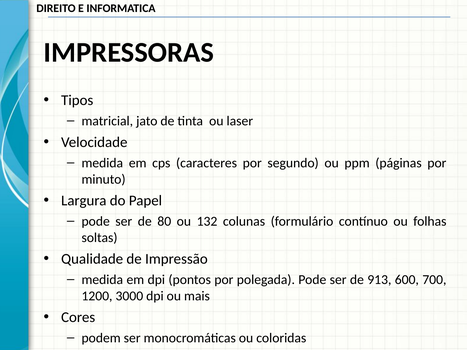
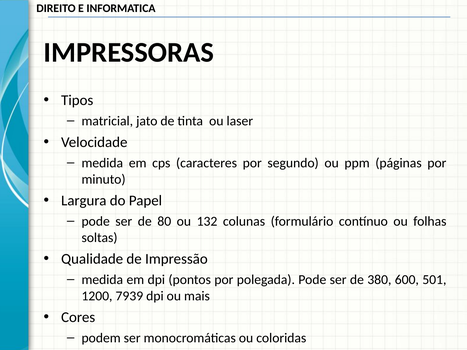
913: 913 -> 380 (379, 280)
700: 700 -> 501 (434, 280)
3000: 3000 -> 7939 (129, 296)
